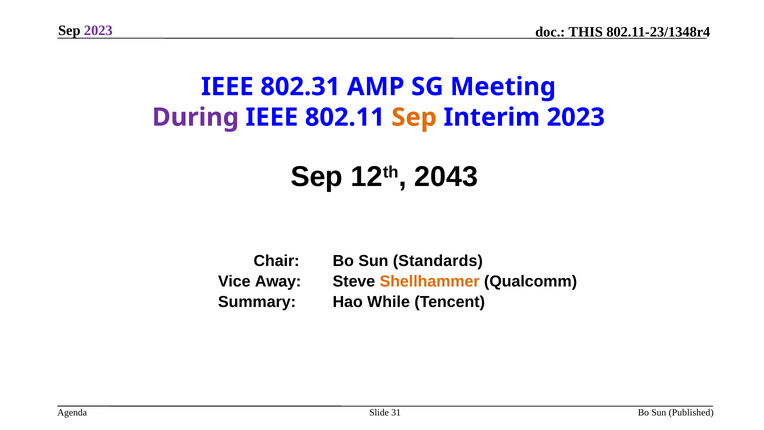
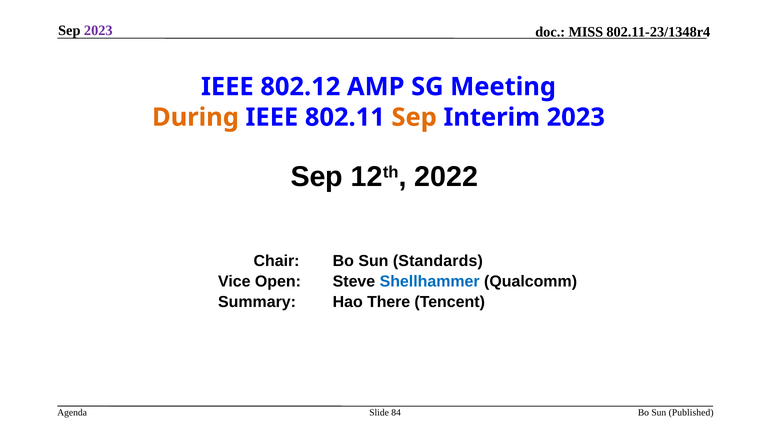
THIS: THIS -> MISS (586, 32)
802.31: 802.31 -> 802.12 (300, 87)
During colour: purple -> orange (195, 117)
2043: 2043 -> 2022 (446, 177)
Away: Away -> Open (278, 281)
Shellhammer colour: orange -> blue (430, 281)
While: While -> There (389, 302)
31: 31 -> 84 (396, 412)
